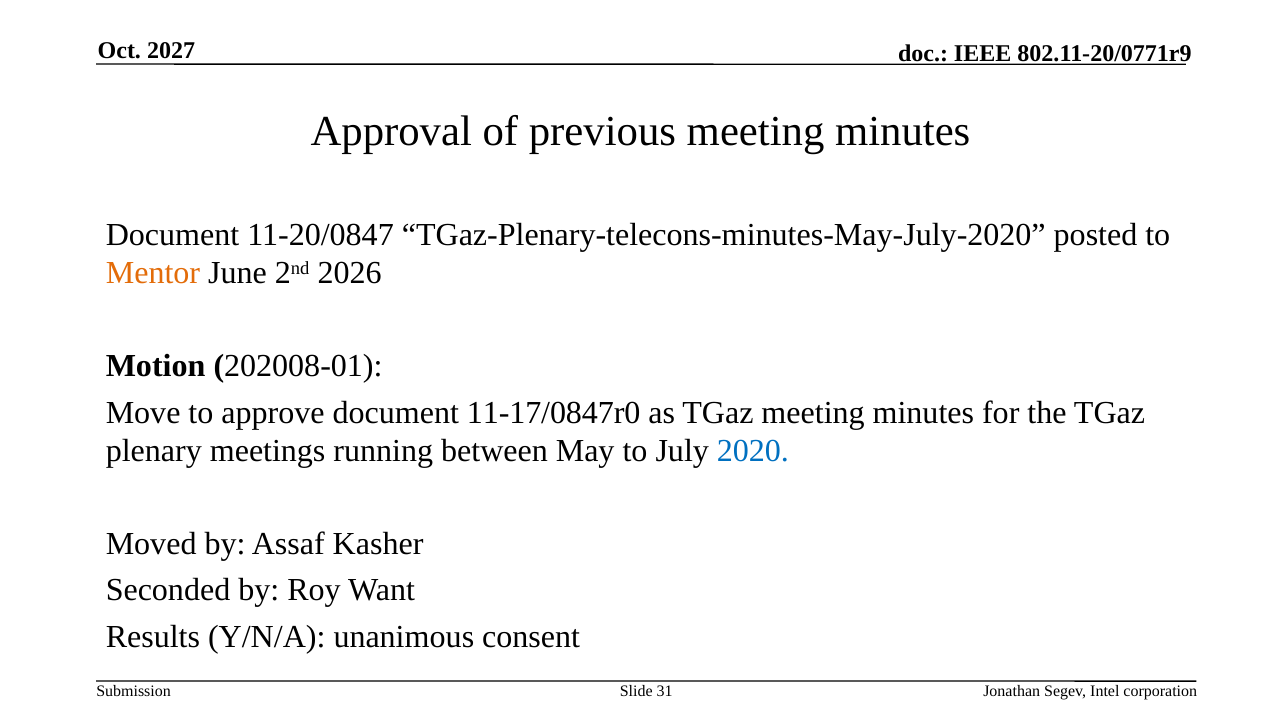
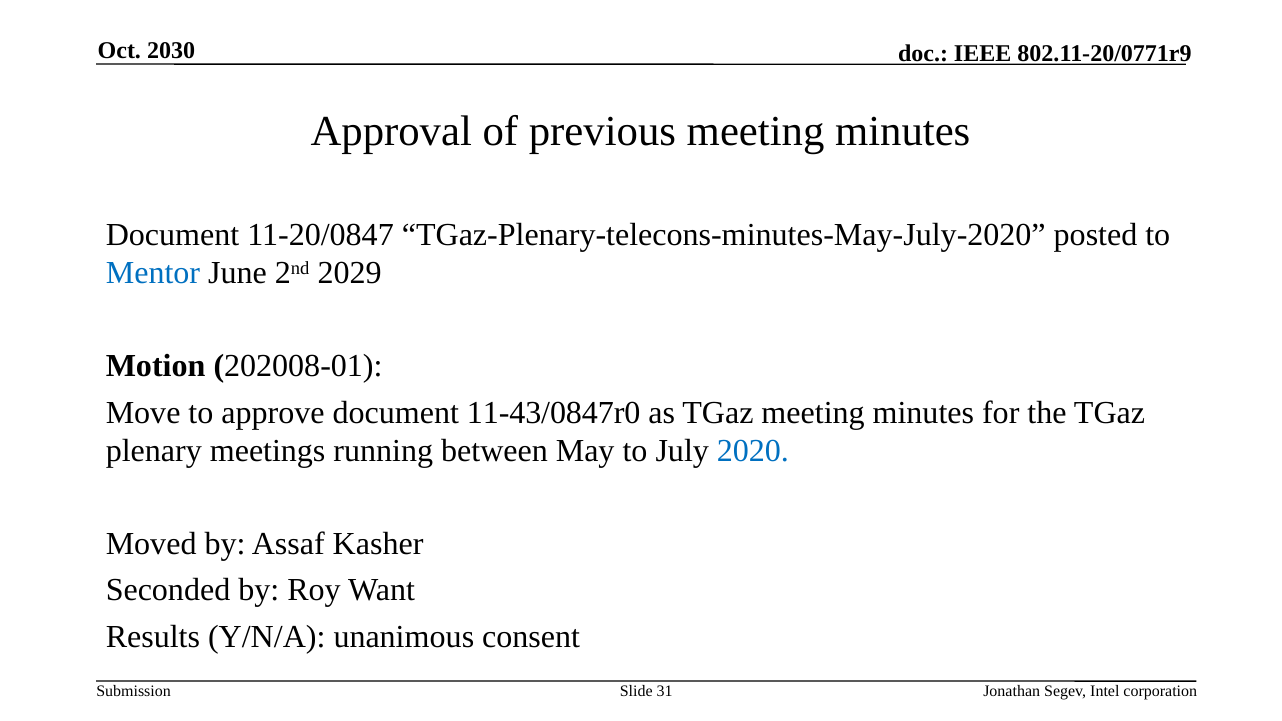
2027: 2027 -> 2030 (171, 51)
Mentor colour: orange -> blue (153, 273)
2026: 2026 -> 2029 (350, 273)
11-17/0847r0: 11-17/0847r0 -> 11-43/0847r0 (554, 413)
